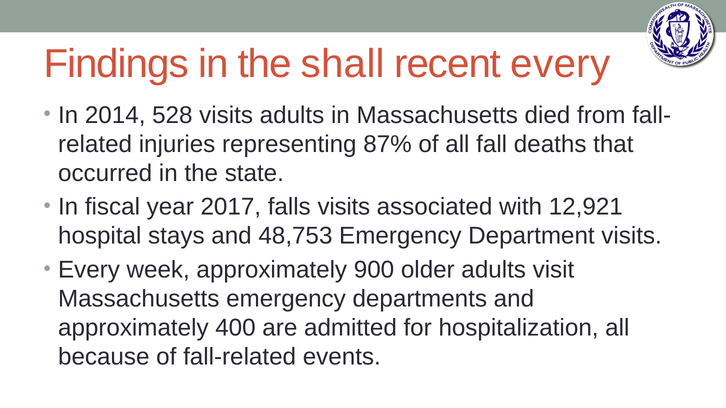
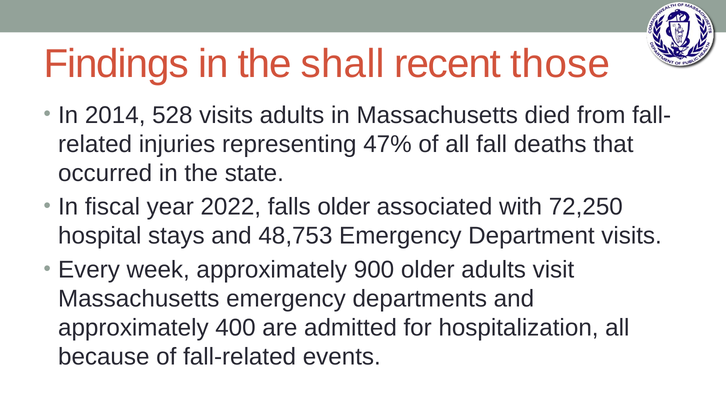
recent every: every -> those (560, 64)
87%: 87% -> 47% (387, 144)
2017: 2017 -> 2022 (231, 207)
falls visits: visits -> older (344, 207)
12,921: 12,921 -> 72,250 (586, 207)
